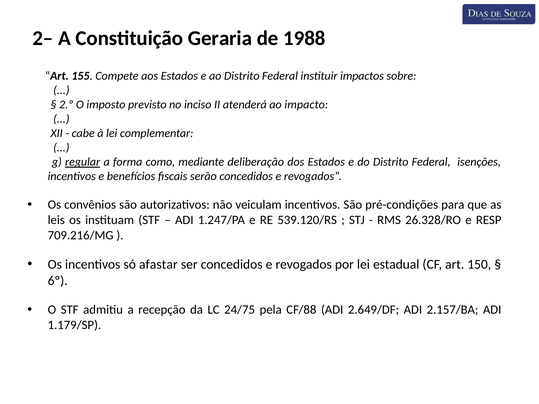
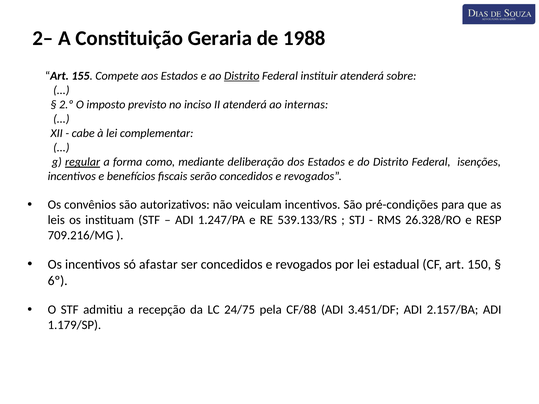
Distrito underline: none -> present (242, 76)
instituir impactos: impactos -> atenderá (362, 76)
impacto: impacto -> internas (306, 105)
539.120/RS: 539.120/RS -> 539.133/RS (307, 220)
2.649/DF: 2.649/DF -> 3.451/DF (374, 310)
